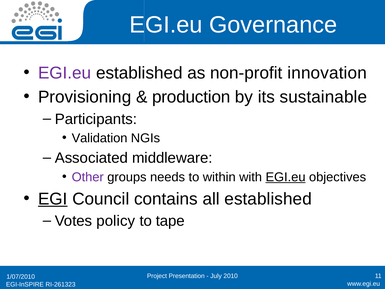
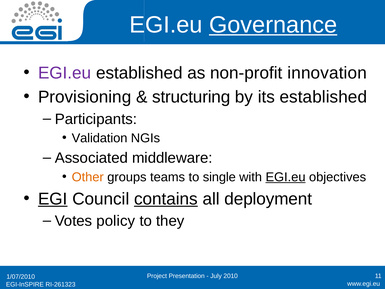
Governance underline: none -> present (273, 25)
production: production -> structuring (191, 97)
its sustainable: sustainable -> established (323, 97)
Other colour: purple -> orange (88, 177)
needs: needs -> teams (168, 177)
within: within -> single (219, 177)
contains underline: none -> present (166, 199)
all established: established -> deployment (268, 199)
tape: tape -> they (170, 221)
